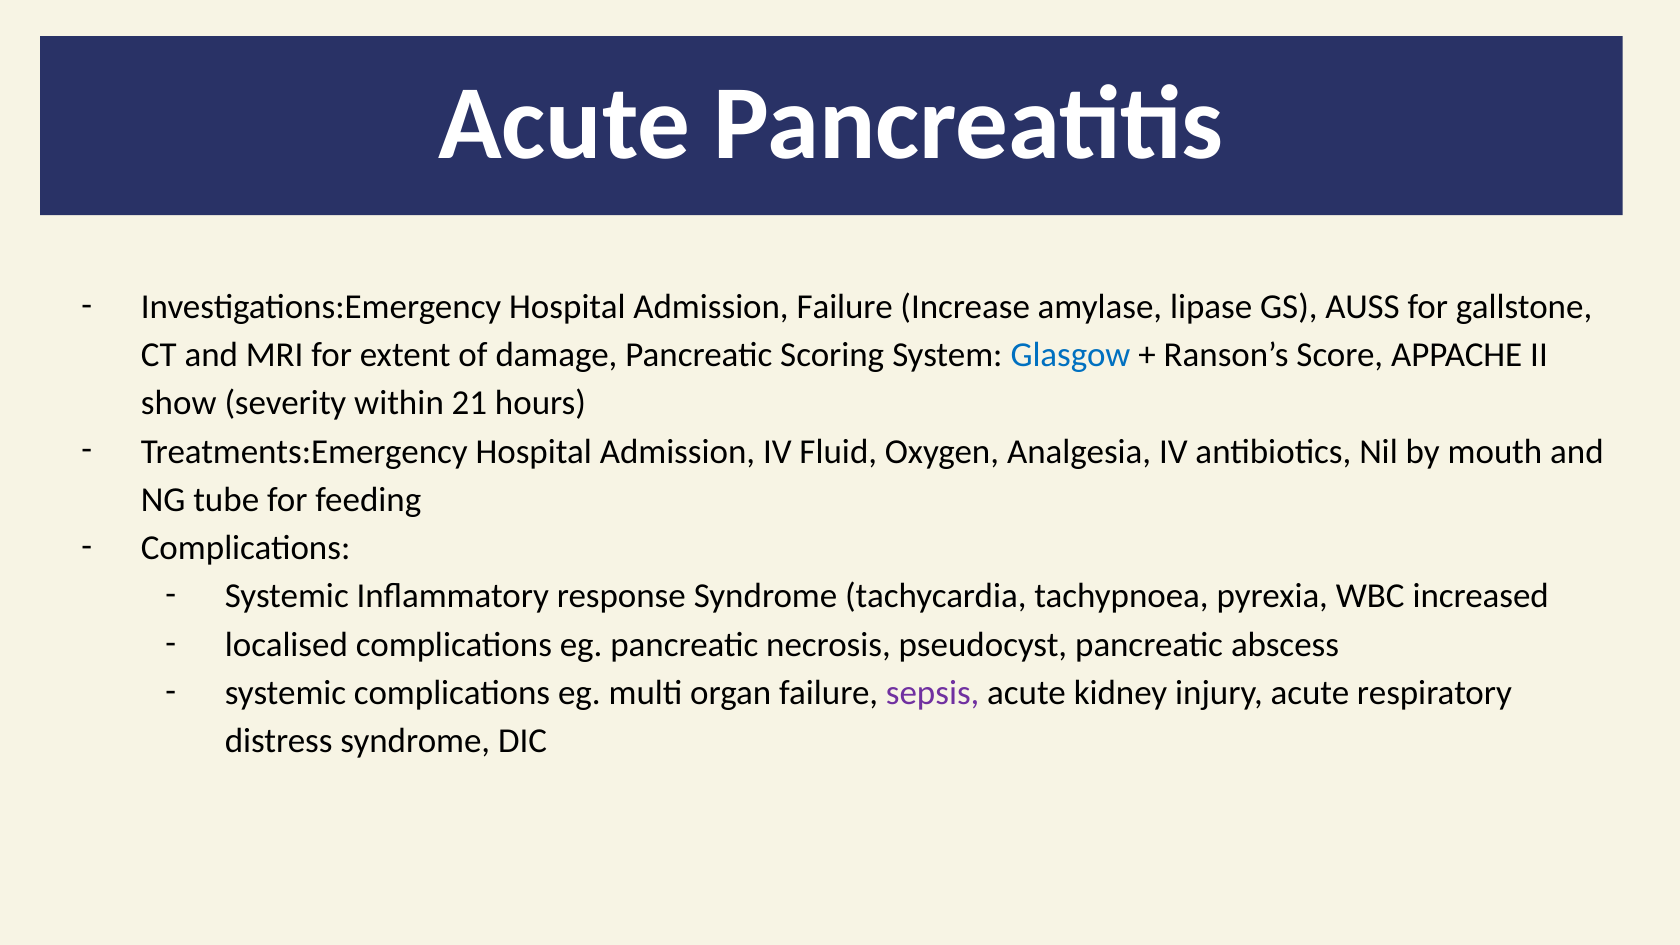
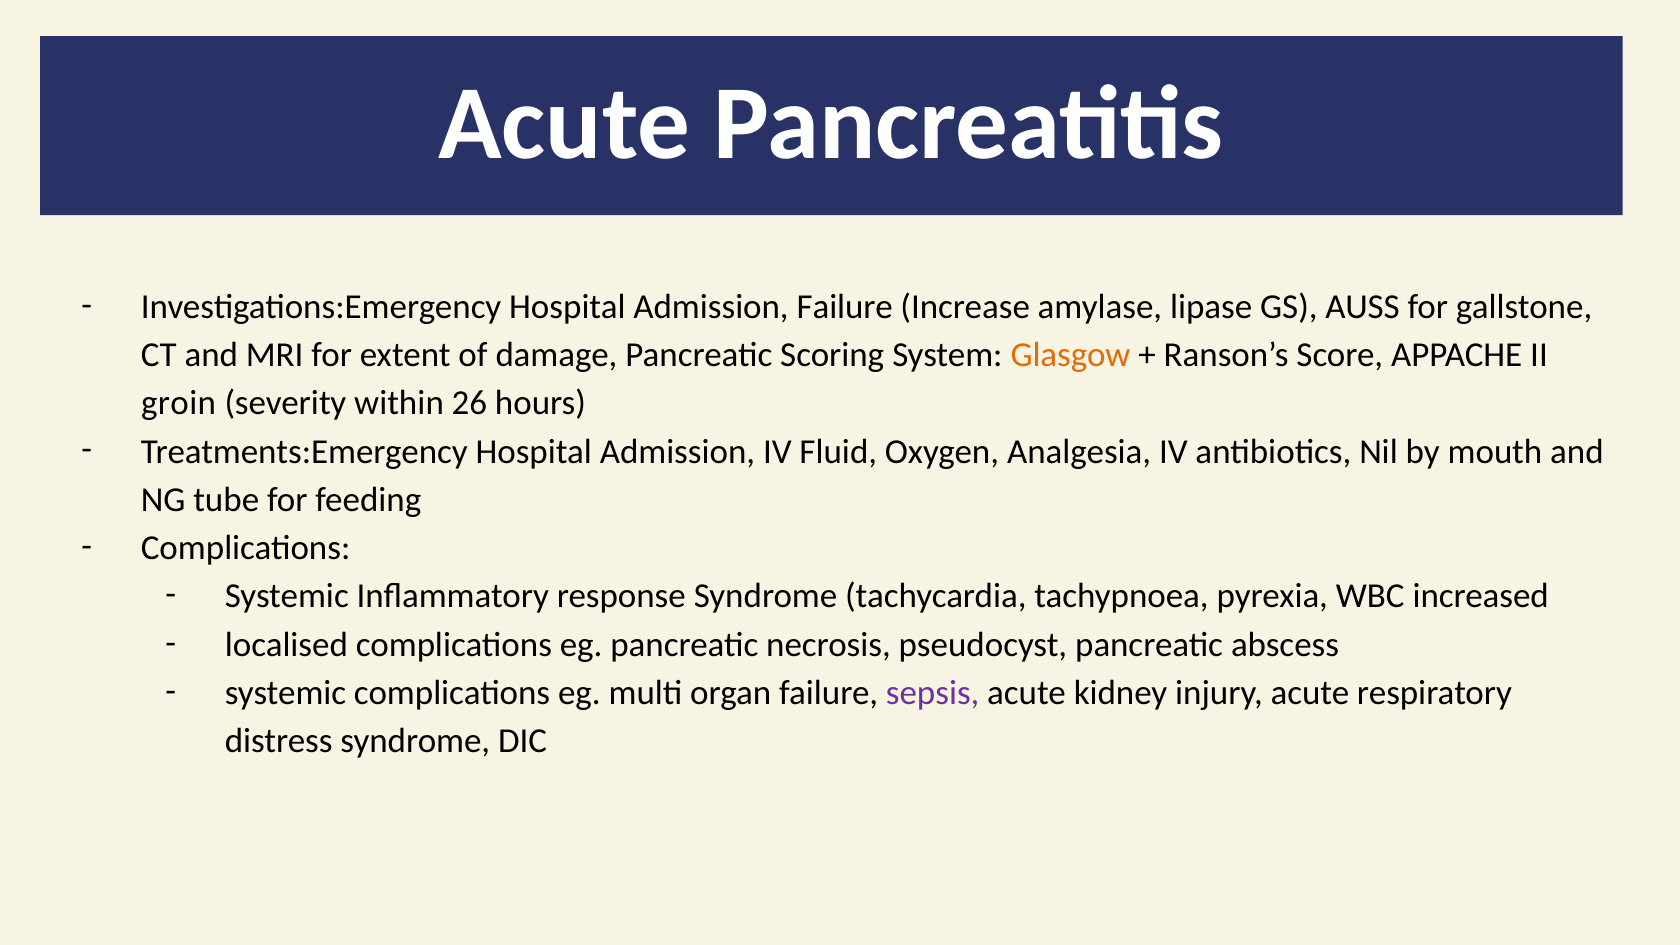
Glasgow colour: blue -> orange (1071, 355)
show: show -> groin (179, 403)
21: 21 -> 26 (469, 403)
